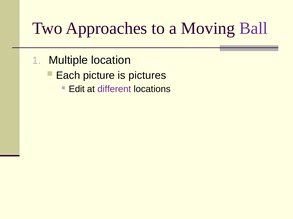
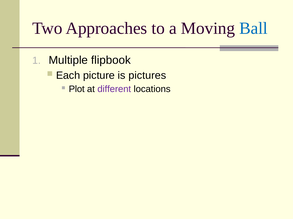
Ball colour: purple -> blue (253, 28)
location: location -> flipbook (111, 60)
Edit: Edit -> Plot (77, 89)
